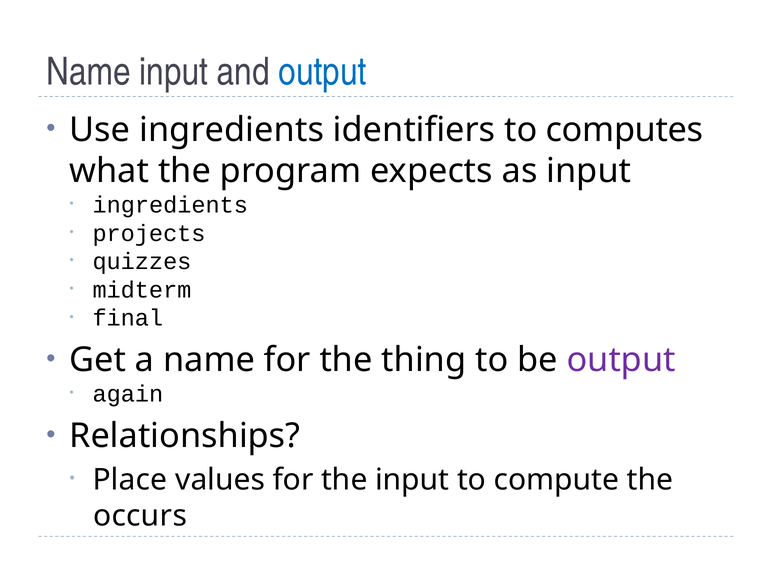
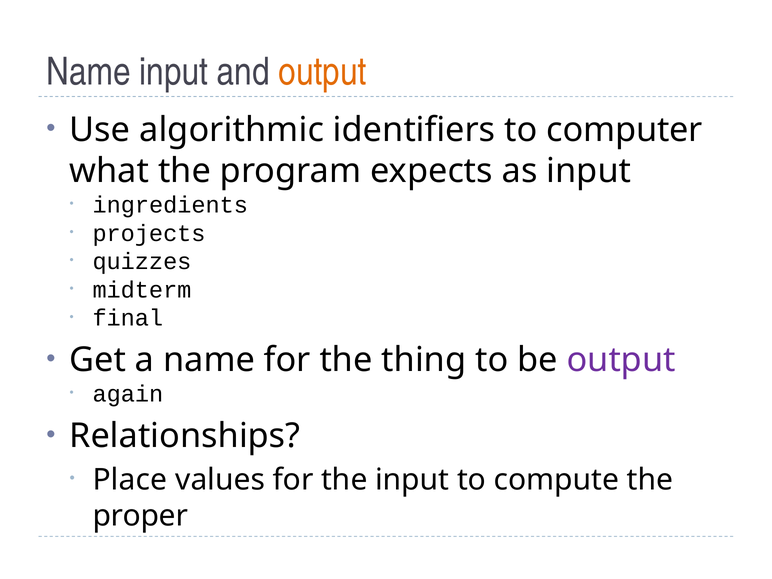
output colour: blue -> orange (322, 72)
Use ingredients: ingredients -> algorithmic (232, 130)
computes: computes -> computer (624, 130)
occurs: occurs -> proper (140, 516)
